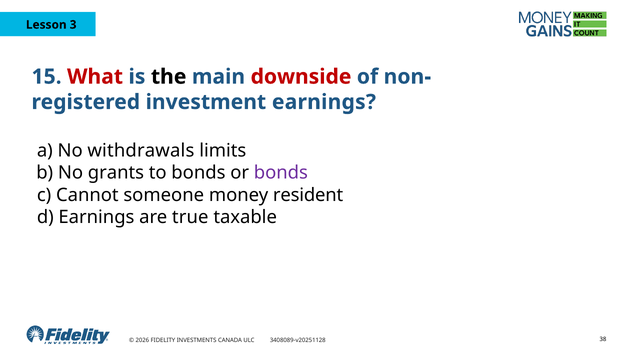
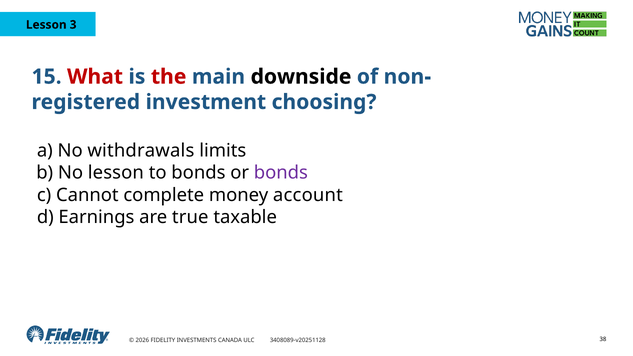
the colour: black -> red (169, 77)
downside colour: red -> black (301, 77)
investment earnings: earnings -> choosing (324, 102)
No grants: grants -> lesson (116, 173)
someone: someone -> complete (164, 195)
resident: resident -> account (308, 195)
